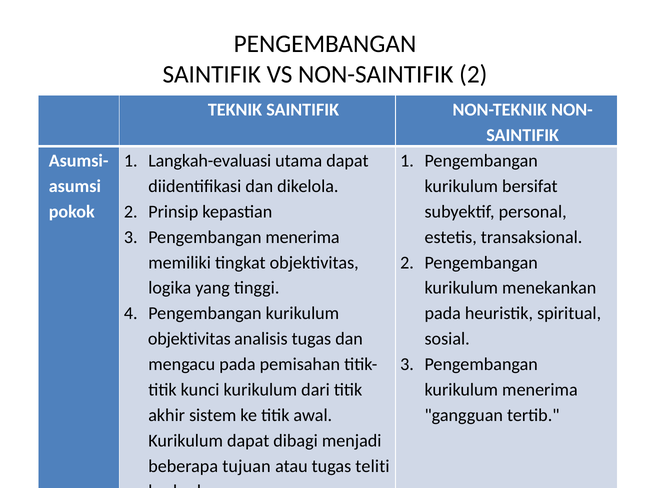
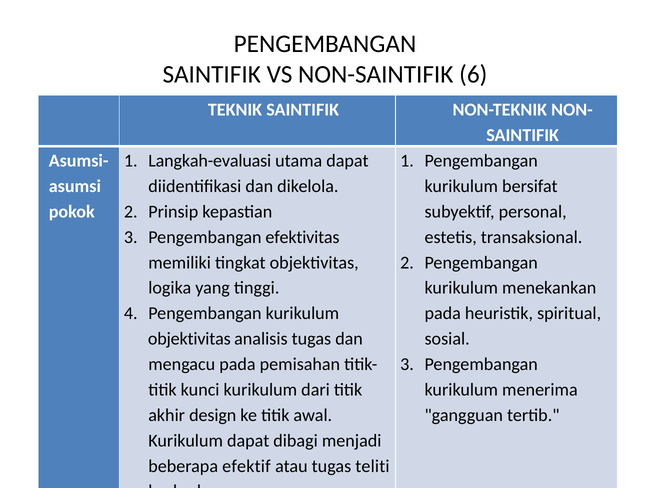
NON-SAINTIFIK 2: 2 -> 6 (473, 74)
Pengembangan menerima: menerima -> efektivitas (302, 237)
sistem: sistem -> design (213, 415)
tujuan: tujuan -> efektif (246, 466)
